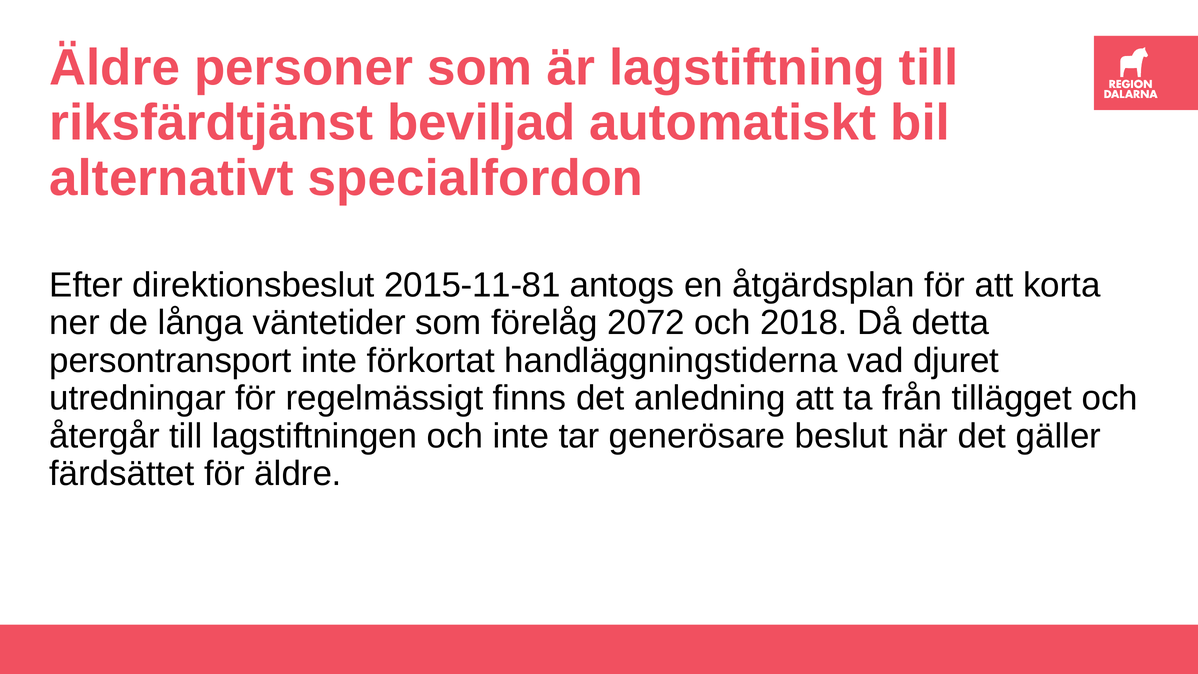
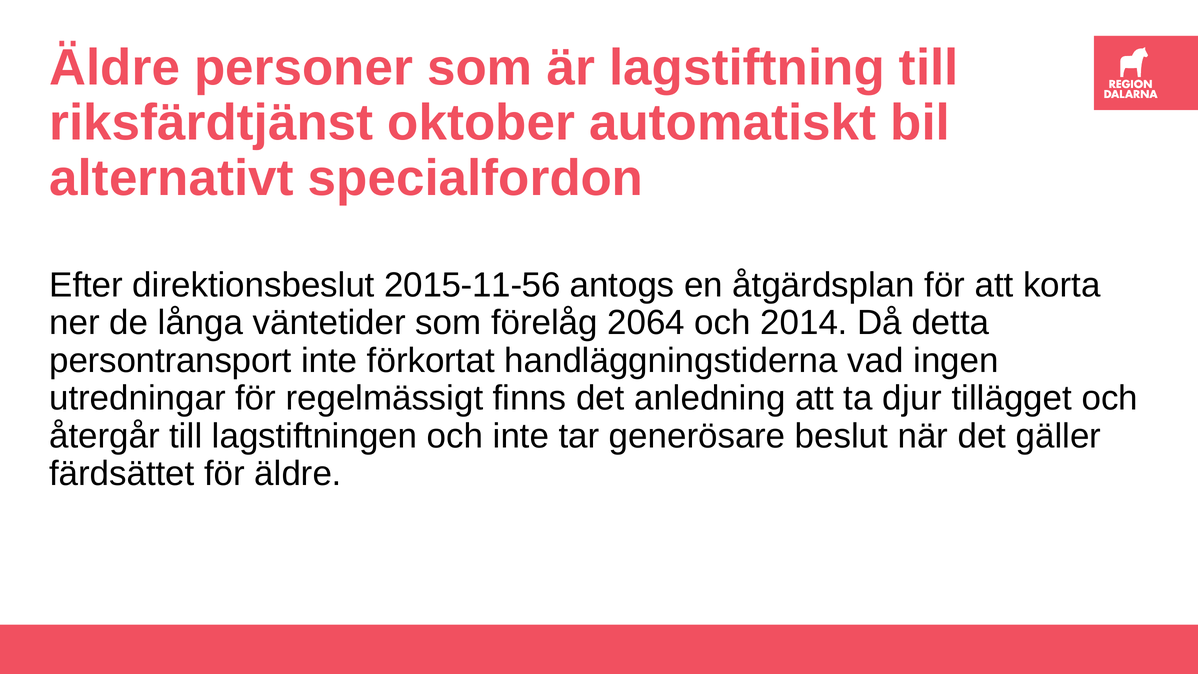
beviljad: beviljad -> oktober (481, 123)
2015-11-81: 2015-11-81 -> 2015-11-56 (472, 285)
2072: 2072 -> 2064 (646, 323)
2018: 2018 -> 2014 (804, 323)
djuret: djuret -> ingen (956, 361)
från: från -> djur (912, 398)
